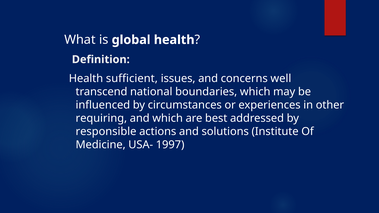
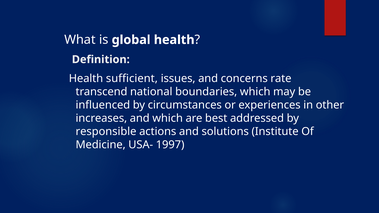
well: well -> rate (281, 78)
requiring: requiring -> increases (101, 118)
